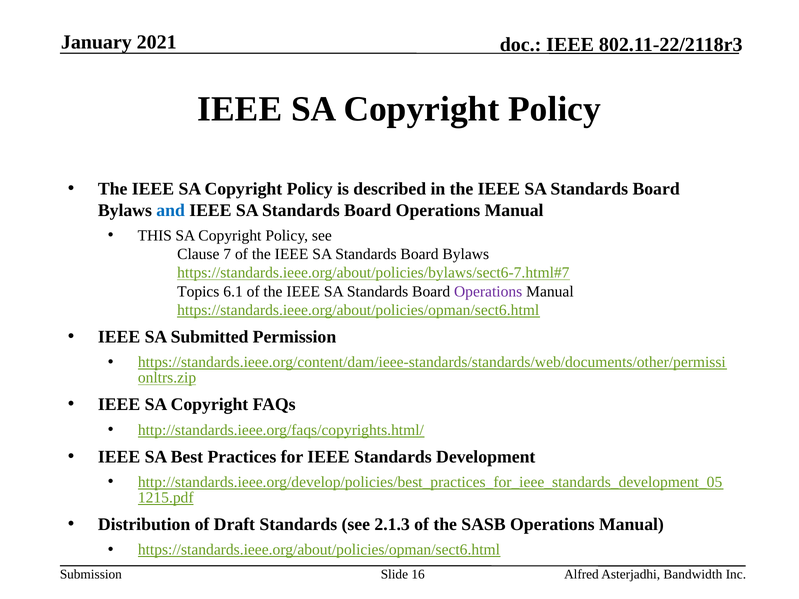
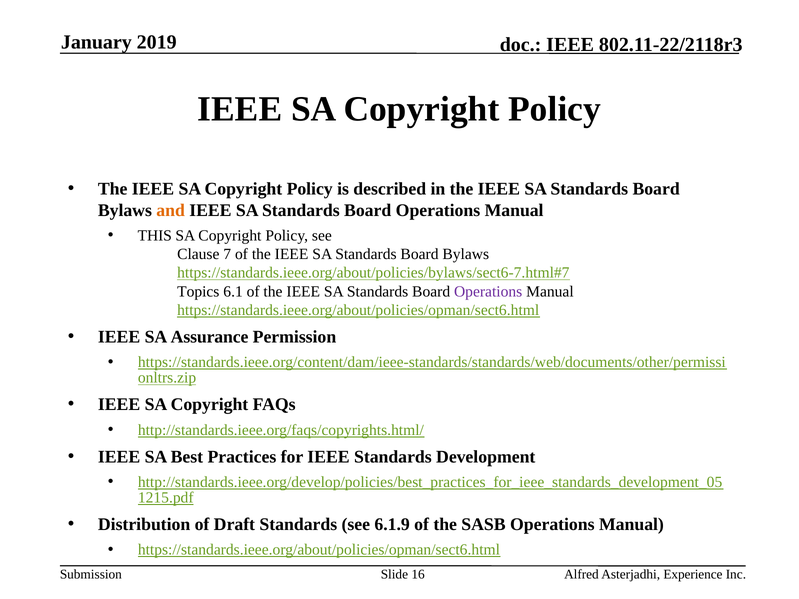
2021: 2021 -> 2019 (157, 42)
and colour: blue -> orange (171, 210)
Submitted: Submitted -> Assurance (210, 337)
2.1.3: 2.1.3 -> 6.1.9 (392, 525)
Bandwidth: Bandwidth -> Experience (693, 575)
